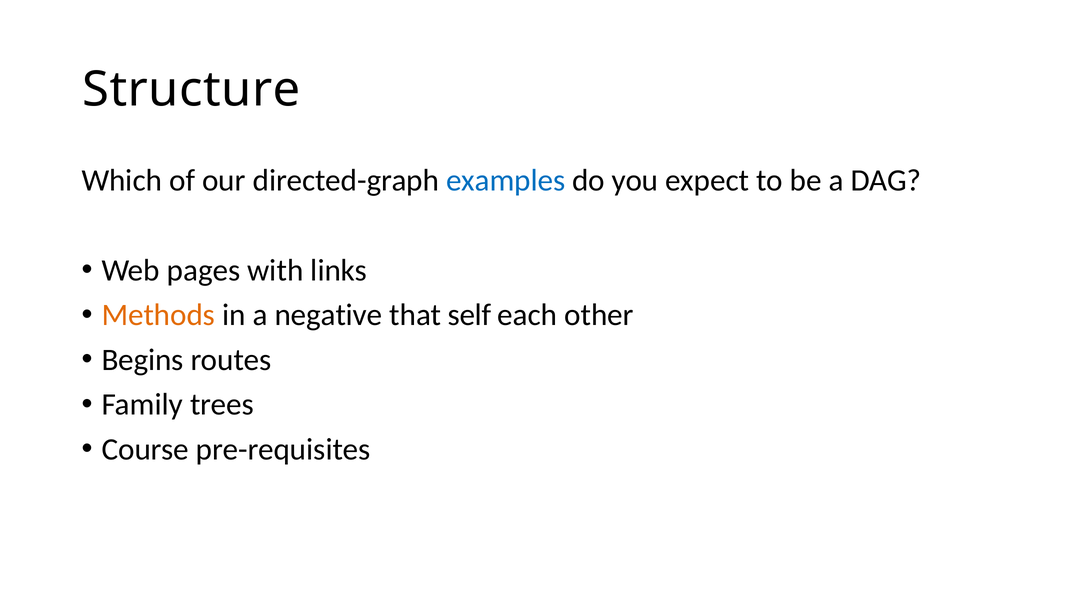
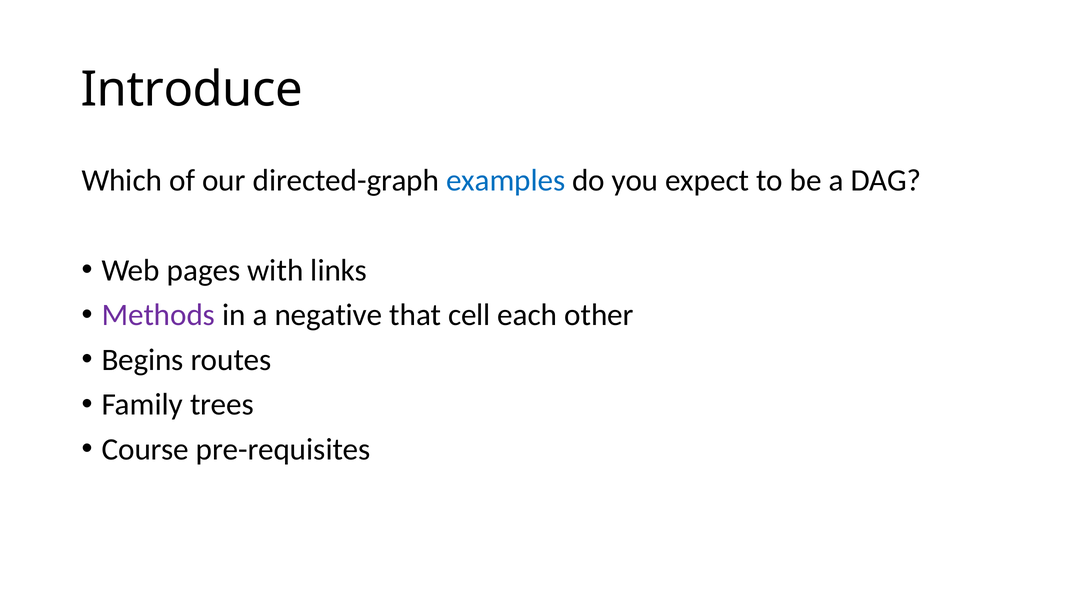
Structure: Structure -> Introduce (192, 90)
Methods colour: orange -> purple (158, 315)
self: self -> cell (469, 315)
